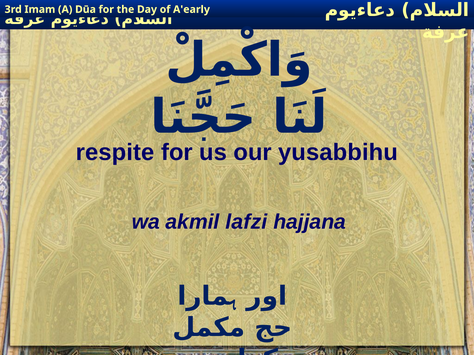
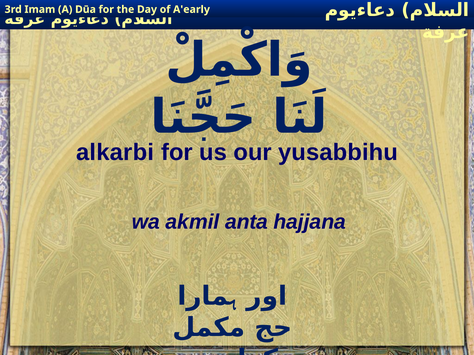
respite: respite -> alkarbi (115, 153)
lafzi: lafzi -> anta (247, 222)
